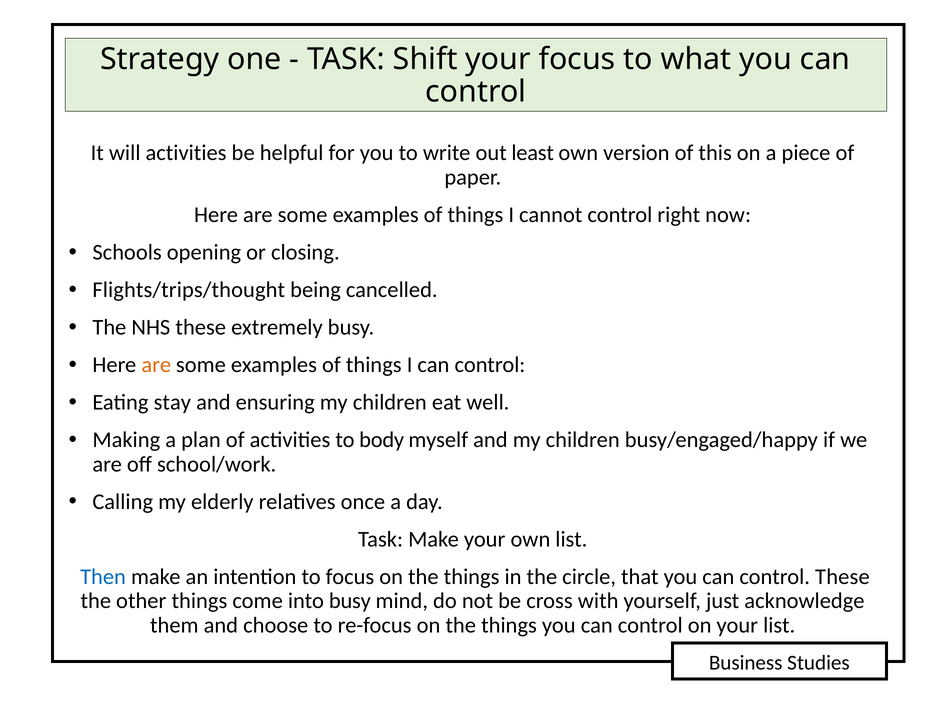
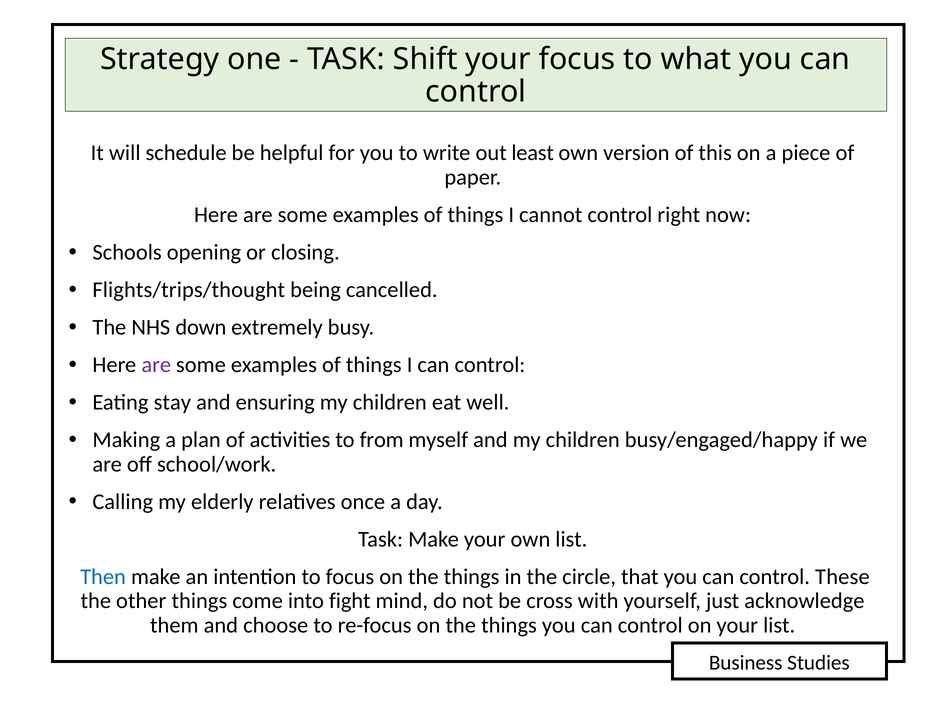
will activities: activities -> schedule (186, 153)
NHS these: these -> down (201, 327)
are colour: orange -> purple (156, 365)
body: body -> from (382, 440)
into busy: busy -> fight (350, 601)
